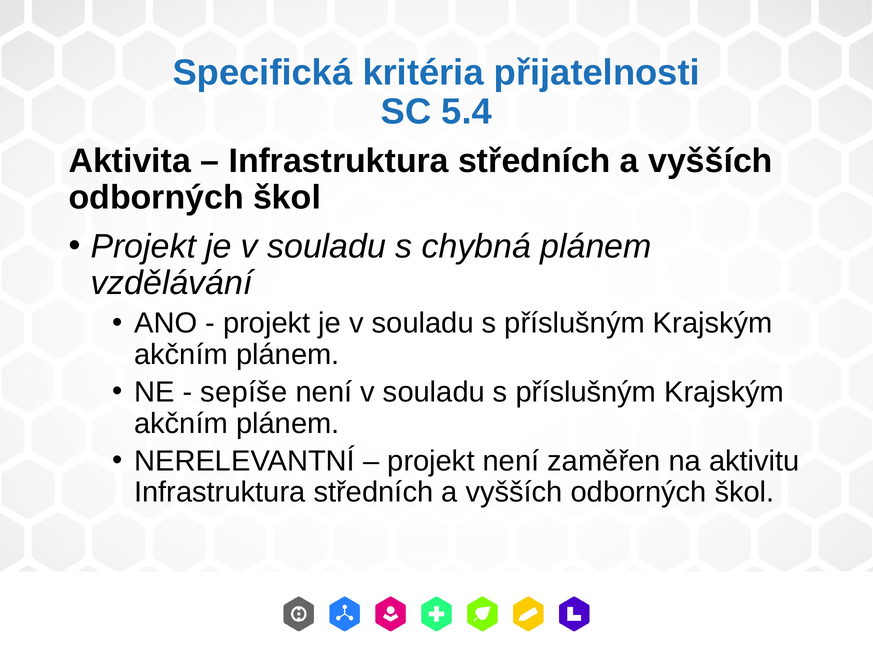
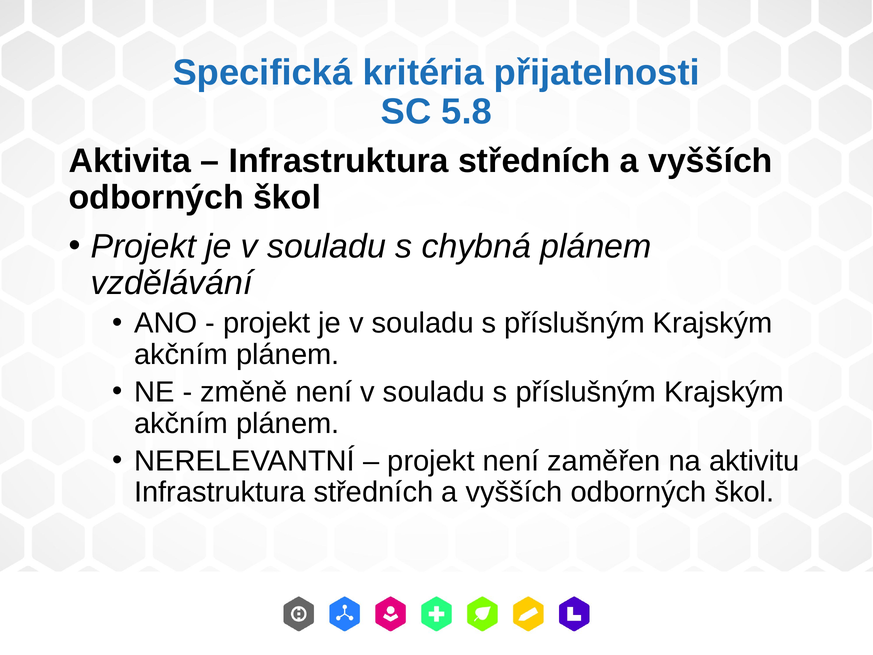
5.4: 5.4 -> 5.8 (467, 112)
sepíše: sepíše -> změně (244, 392)
